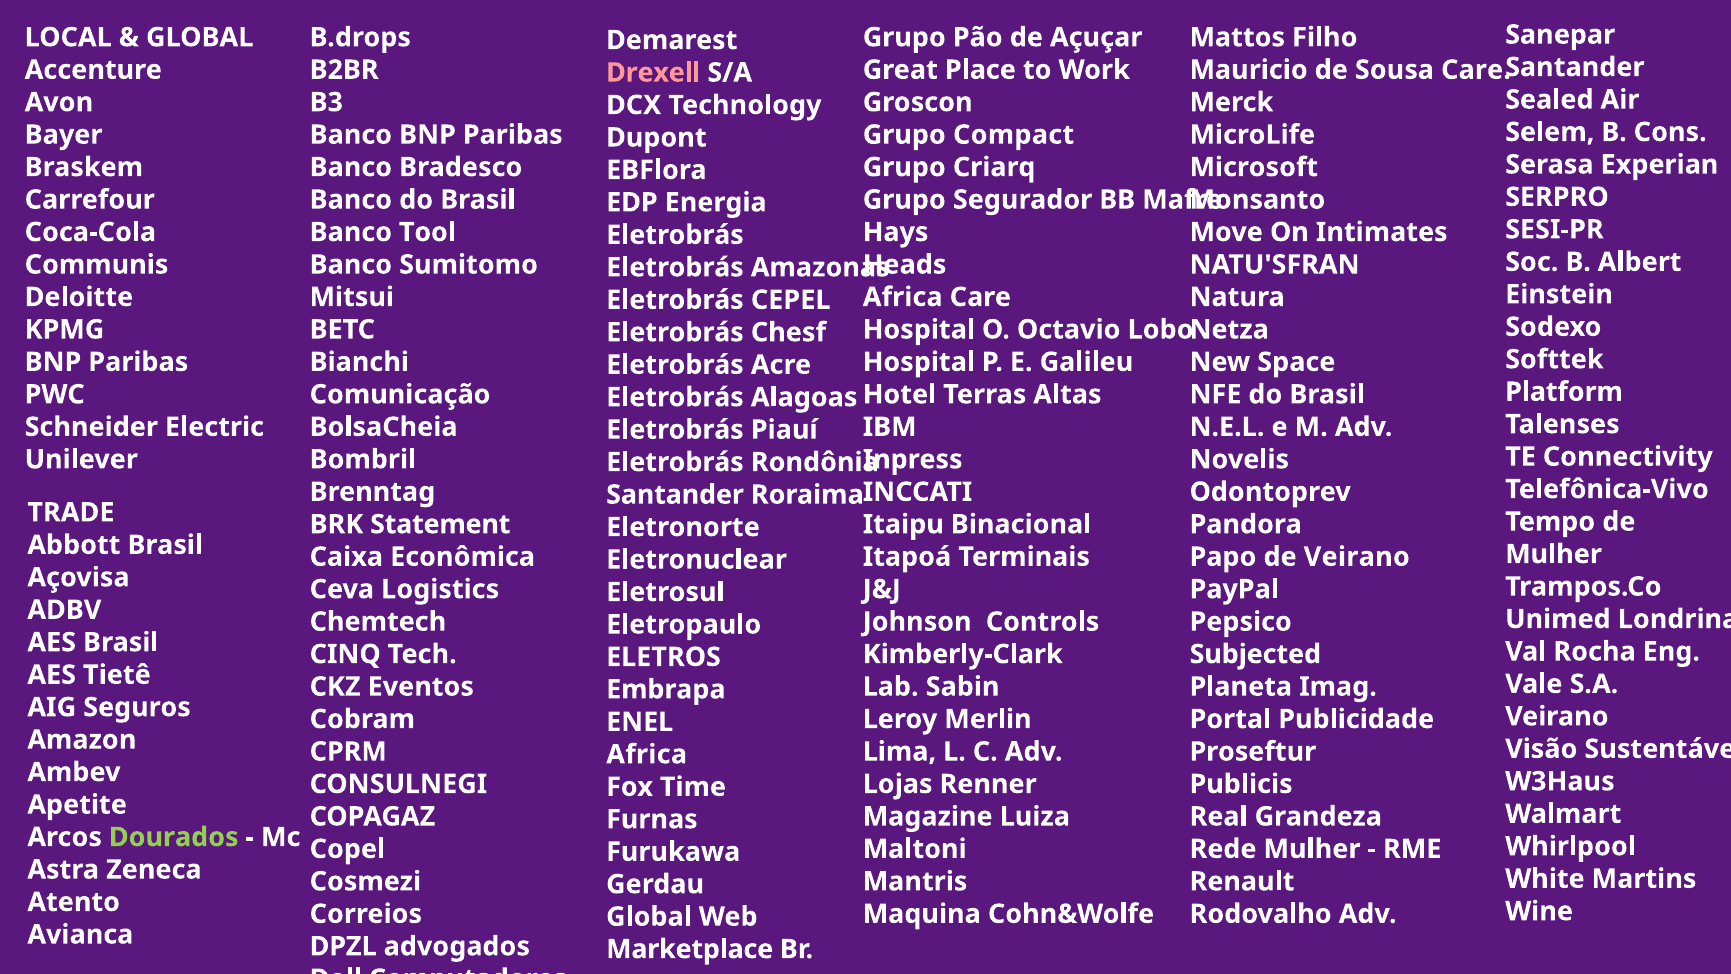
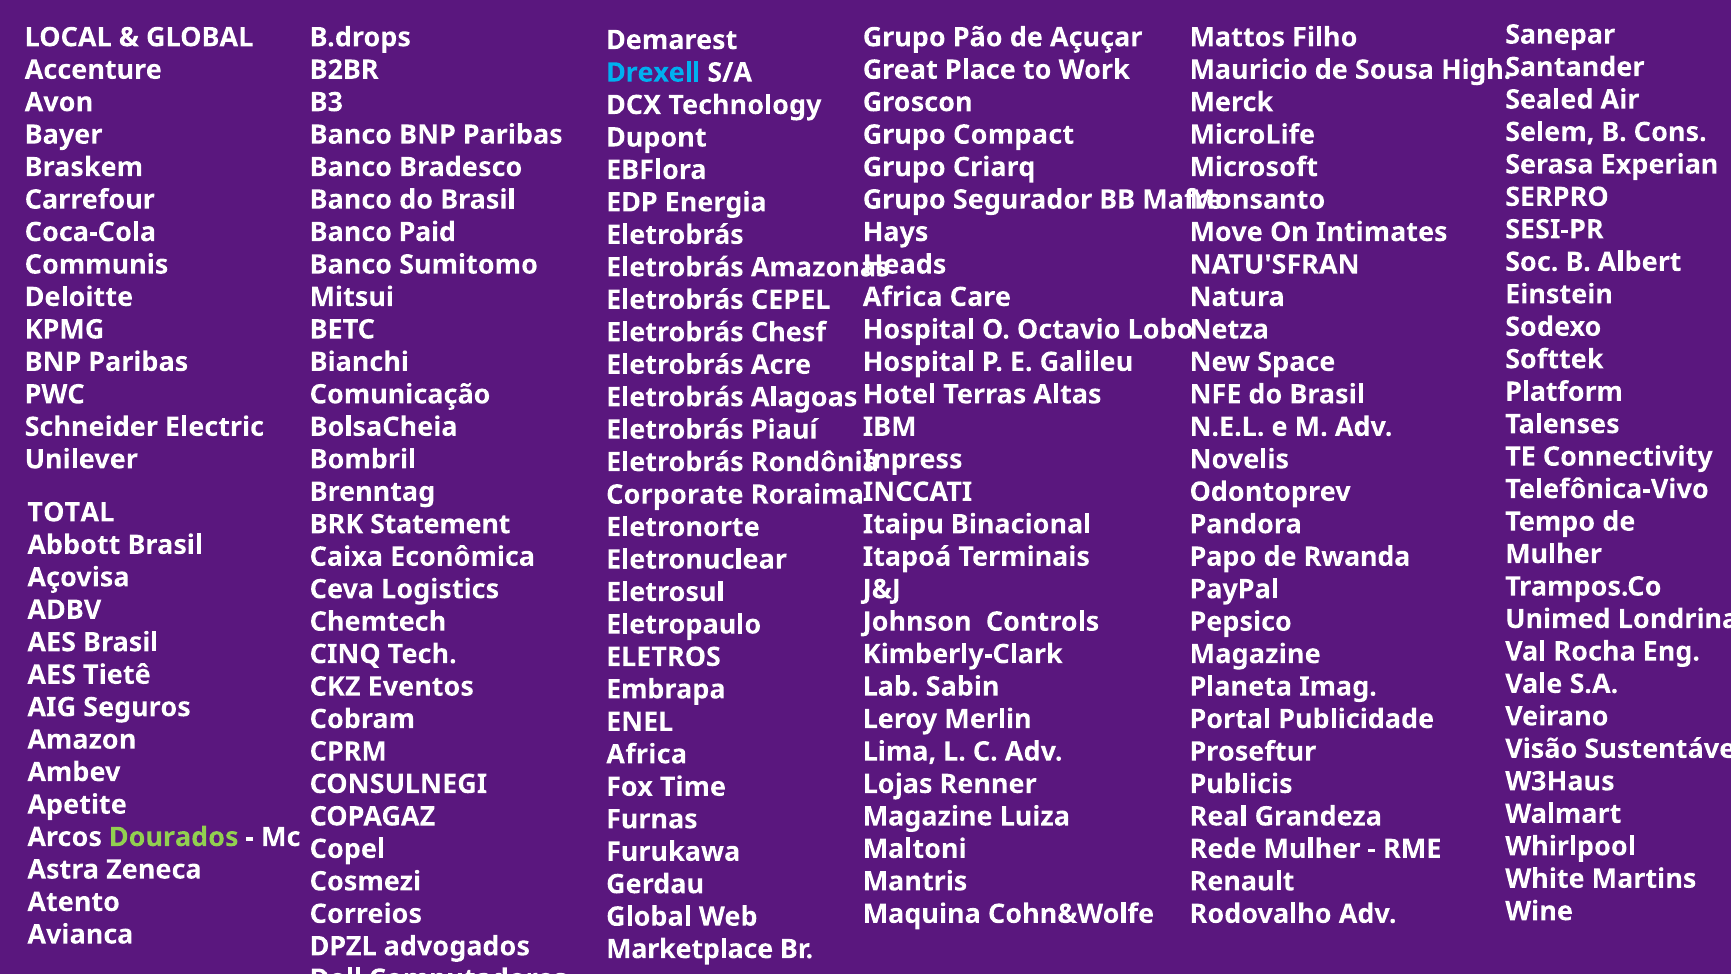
Sousa Care: Care -> High (1476, 70)
Drexell colour: pink -> light blue (653, 73)
Tool: Tool -> Paid (427, 232)
Santander: Santander -> Corporate (675, 495)
TRADE: TRADE -> TOTAL (71, 512)
de Veirano: Veirano -> Rwanda (1357, 557)
Subjected: Subjected -> Magazine (1255, 654)
